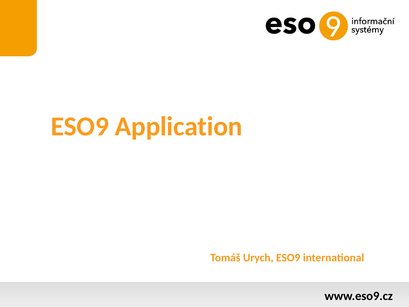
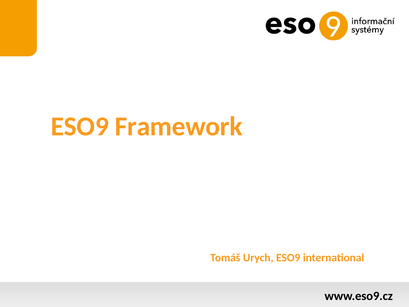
Application: Application -> Framework (179, 126)
